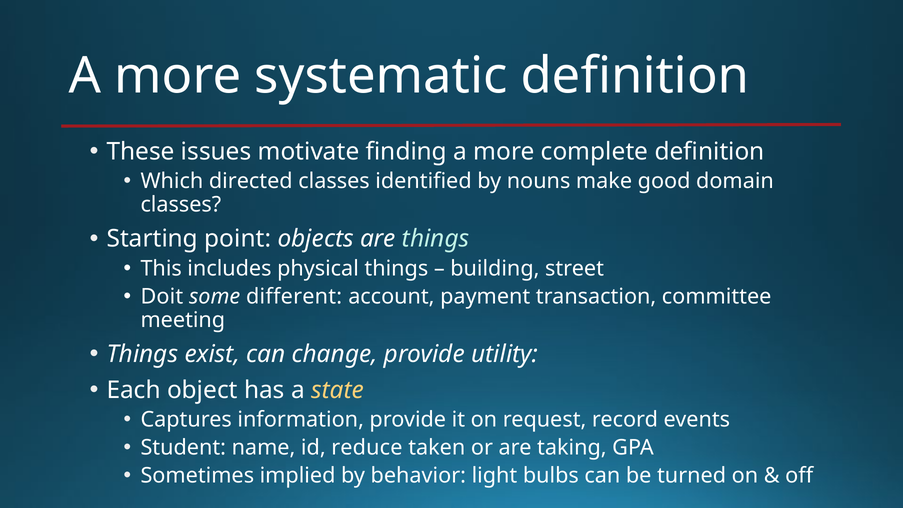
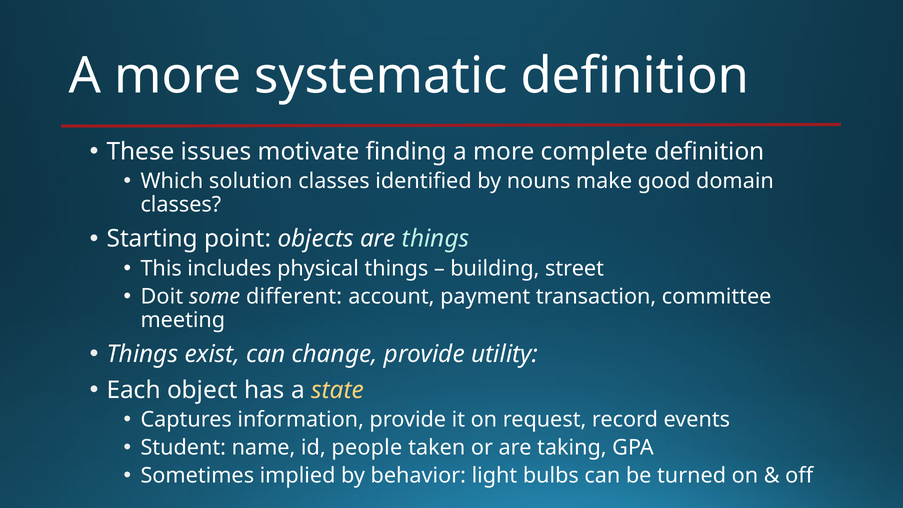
directed: directed -> solution (251, 181)
reduce: reduce -> people (367, 448)
